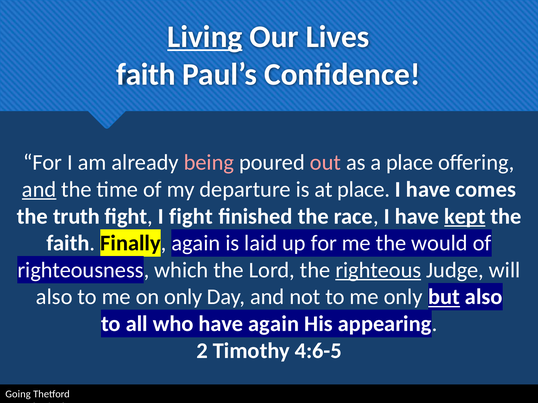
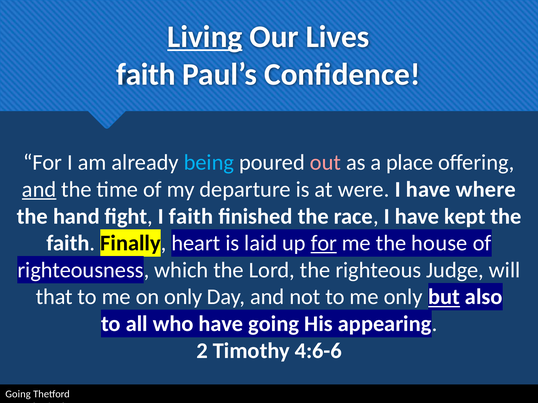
being colour: pink -> light blue (209, 163)
at place: place -> were (364, 190)
comes: comes -> where (486, 190)
truth: truth -> hand (76, 217)
I fight: fight -> faith (191, 217)
kept underline: present -> none (465, 217)
Finally again: again -> heart (196, 243)
for underline: none -> present (324, 243)
would: would -> house (439, 243)
righteous underline: present -> none (378, 270)
also: also -> that (54, 297)
have again: again -> going (274, 324)
4:6-5: 4:6-5 -> 4:6-6 (318, 351)
